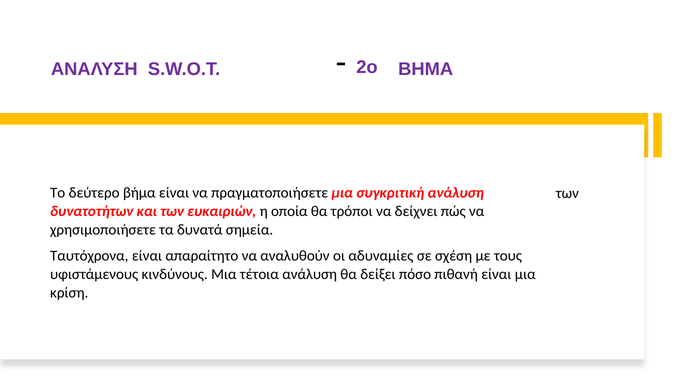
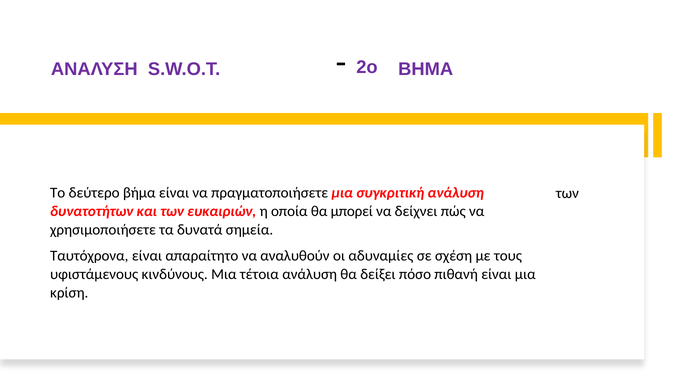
τρόποι: τρόποι -> μπορεί (352, 211)
